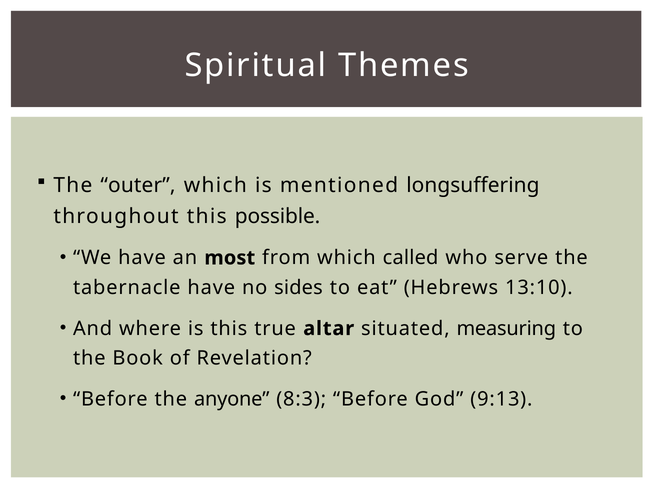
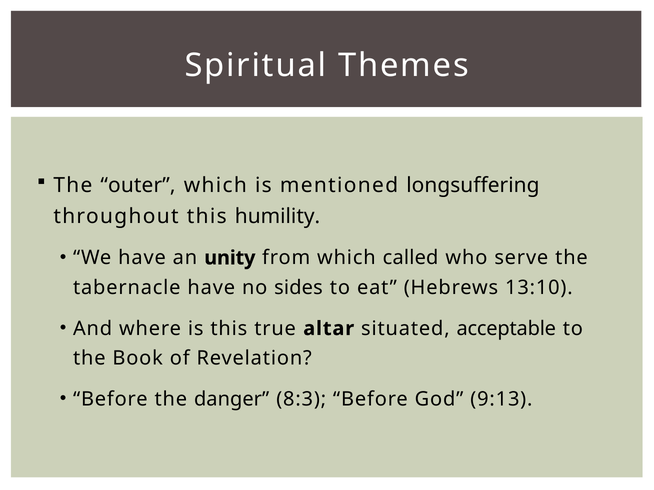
possible: possible -> humility (278, 217)
most: most -> unity (230, 258)
measuring: measuring -> acceptable (506, 329)
anyone: anyone -> danger (232, 400)
